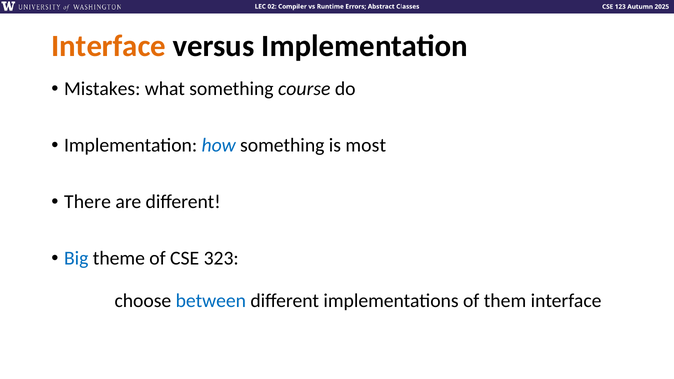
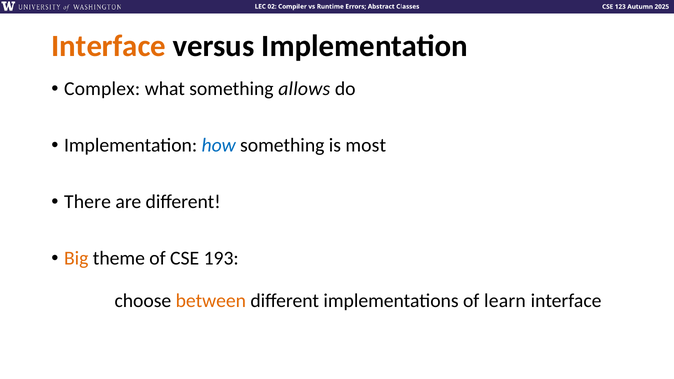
Mistakes: Mistakes -> Complex (102, 89)
course: course -> allows (304, 89)
Big colour: blue -> orange (76, 258)
323: 323 -> 193 (221, 258)
between colour: blue -> orange (211, 301)
them: them -> learn (505, 301)
